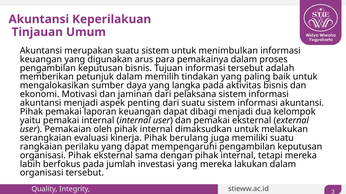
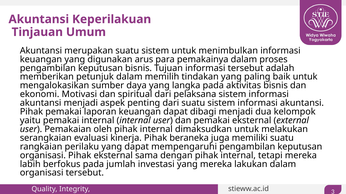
jaminan: jaminan -> spiritual (135, 95)
berulang: berulang -> beraneka (189, 138)
